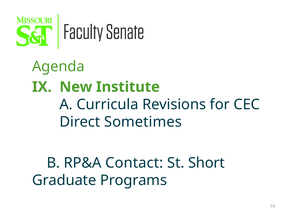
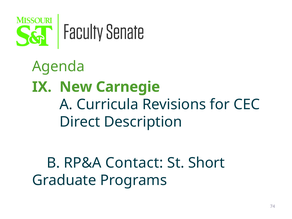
Institute: Institute -> Carnegie (128, 87)
Sometimes: Sometimes -> Description (143, 122)
